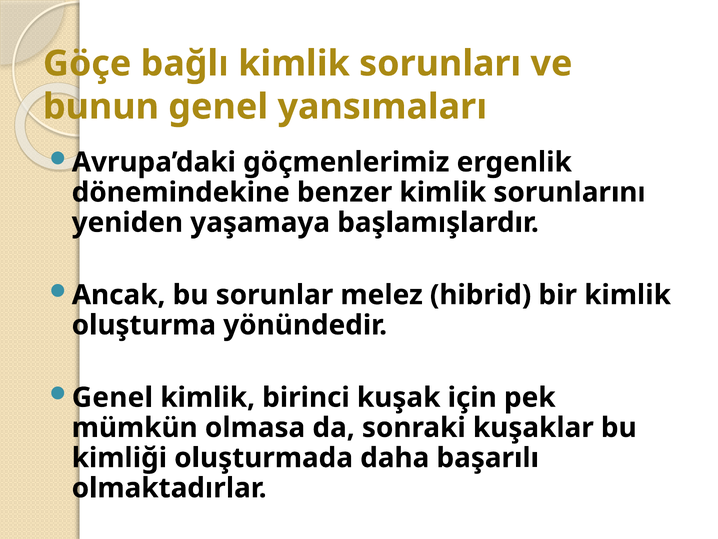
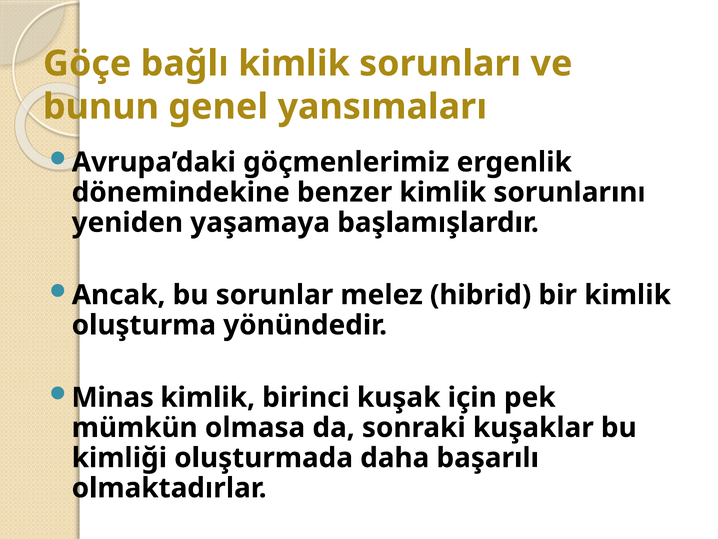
Genel: Genel -> Minas (113, 397)
